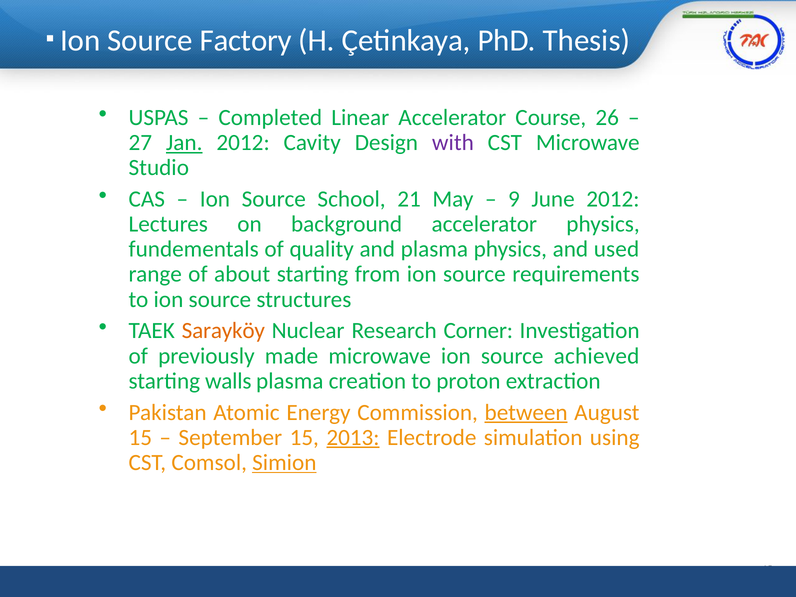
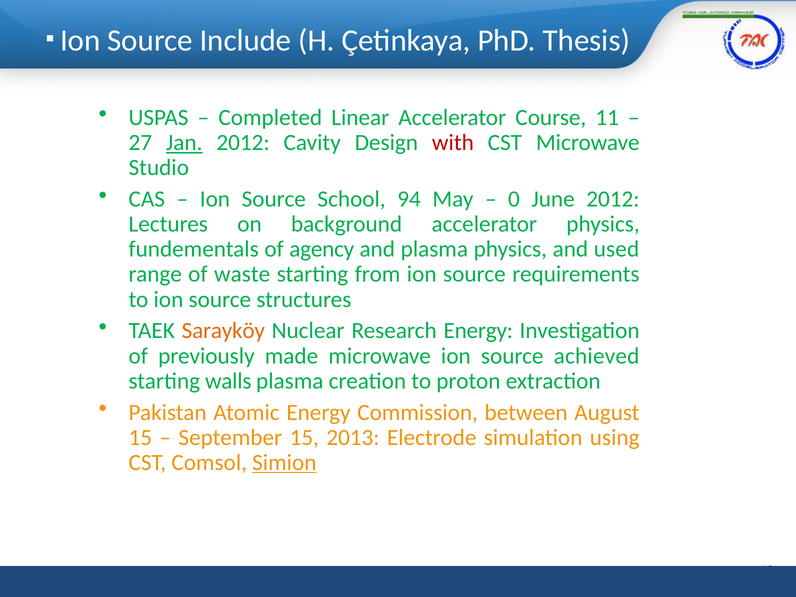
Factory: Factory -> Include (246, 40)
26: 26 -> 11 (607, 118)
with colour: purple -> red (453, 143)
21: 21 -> 94 (409, 199)
9: 9 -> 0 (514, 199)
quality: quality -> agency (322, 249)
about: about -> waste (242, 274)
Research Corner: Corner -> Energy (478, 331)
between underline: present -> none (526, 412)
2013 underline: present -> none (353, 437)
